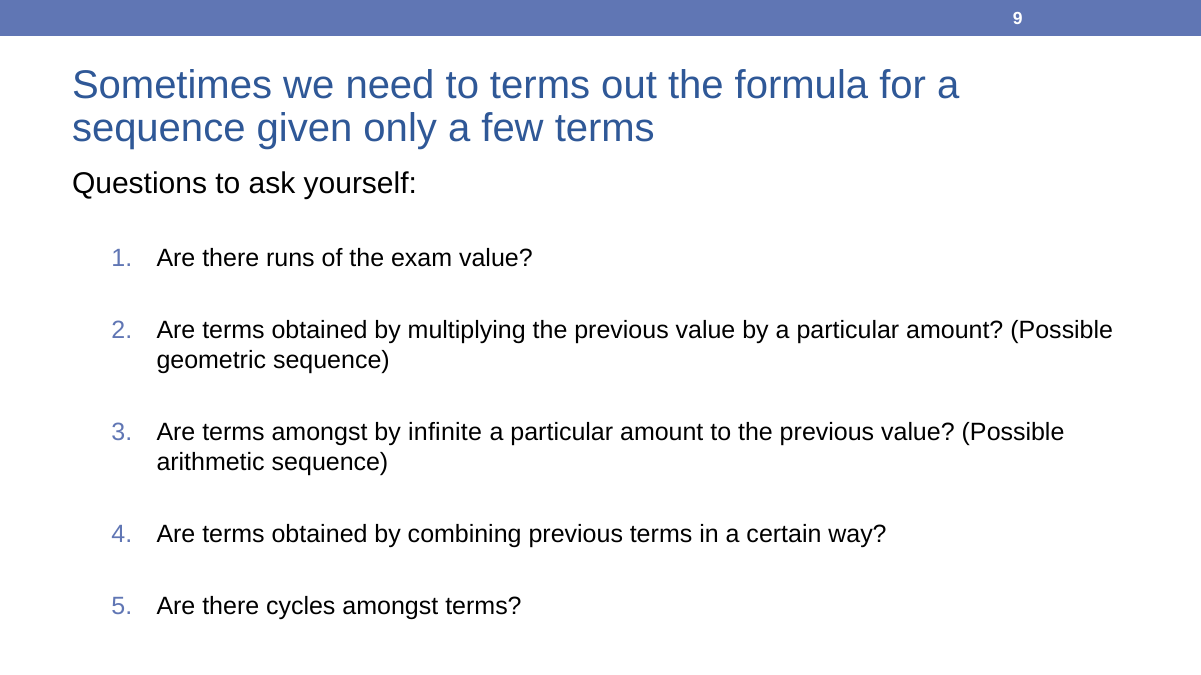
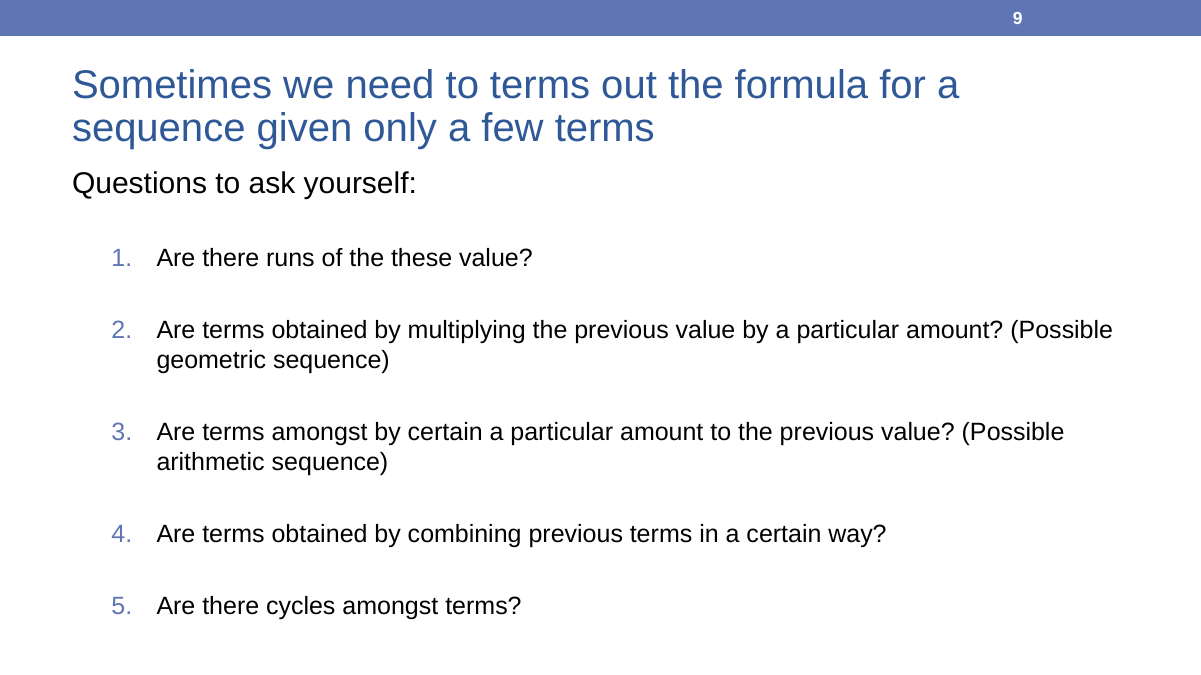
exam: exam -> these (422, 258)
by infinite: infinite -> certain (445, 433)
